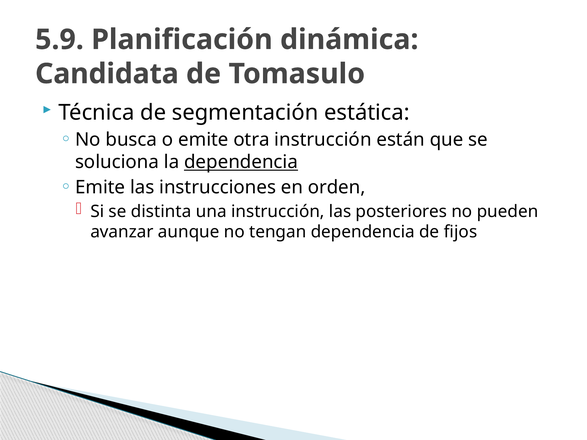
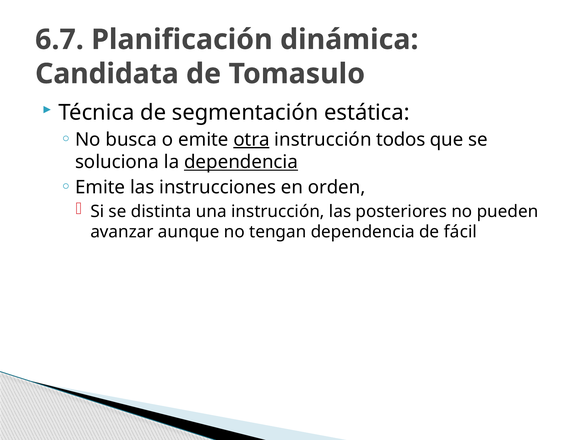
5.9: 5.9 -> 6.7 (59, 40)
otra underline: none -> present (251, 140)
están: están -> todos (401, 140)
fijos: fijos -> fácil (460, 232)
